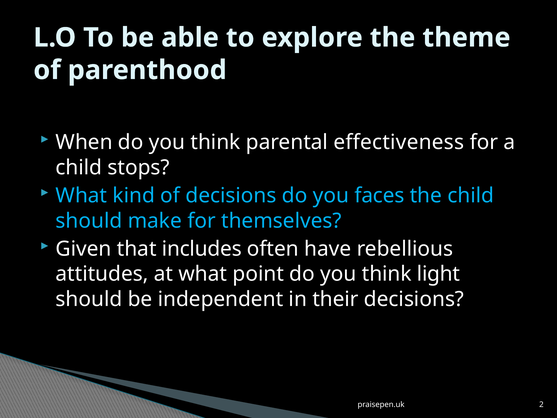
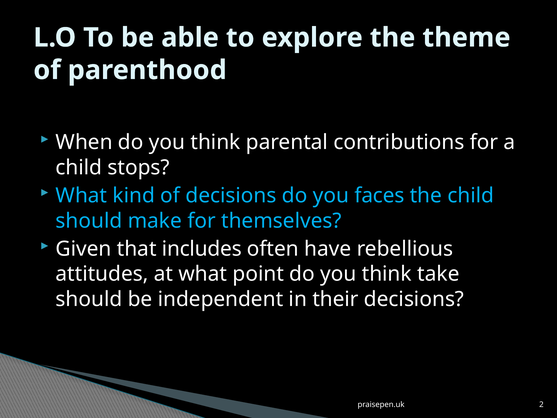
effectiveness: effectiveness -> contributions (399, 142)
light: light -> take (438, 274)
